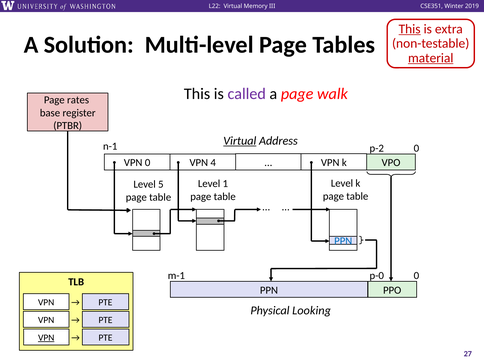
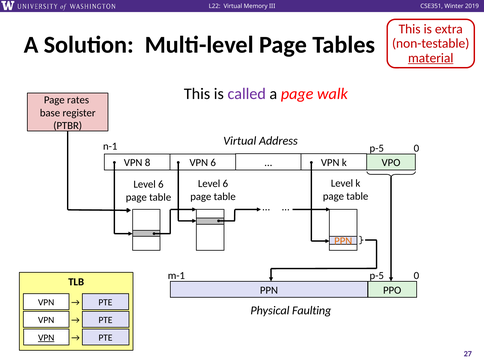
This underline: present -> none (410, 29)
Virtual underline: present -> none (240, 141)
p-2: p-2 -> p-5 (377, 148)
VPN 0: 0 -> 8 (148, 163)
VPN 4: 4 -> 6 (213, 163)
1: 1 -> 6 (225, 184)
5: 5 -> 6 (161, 184)
PPN colour: blue -> orange (343, 241)
p-0: p-0 -> p-5 (377, 276)
Looking: Looking -> Faulting (312, 311)
